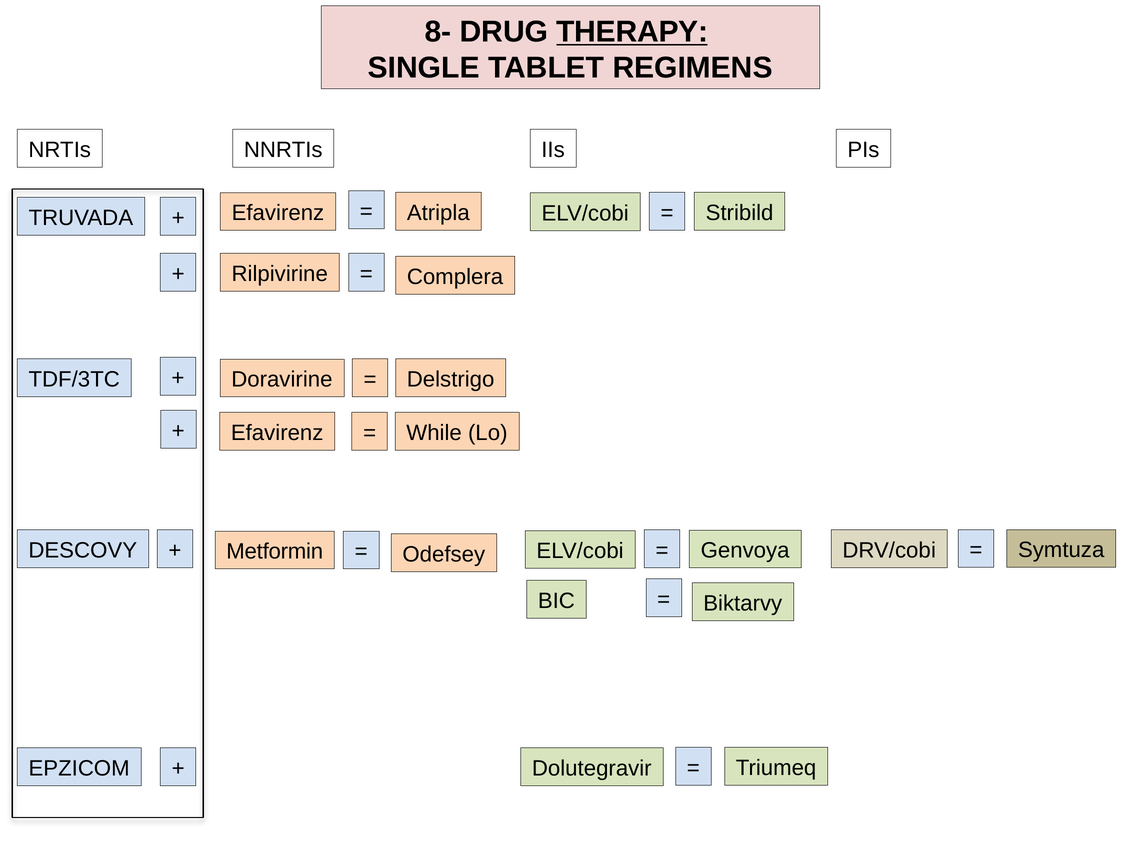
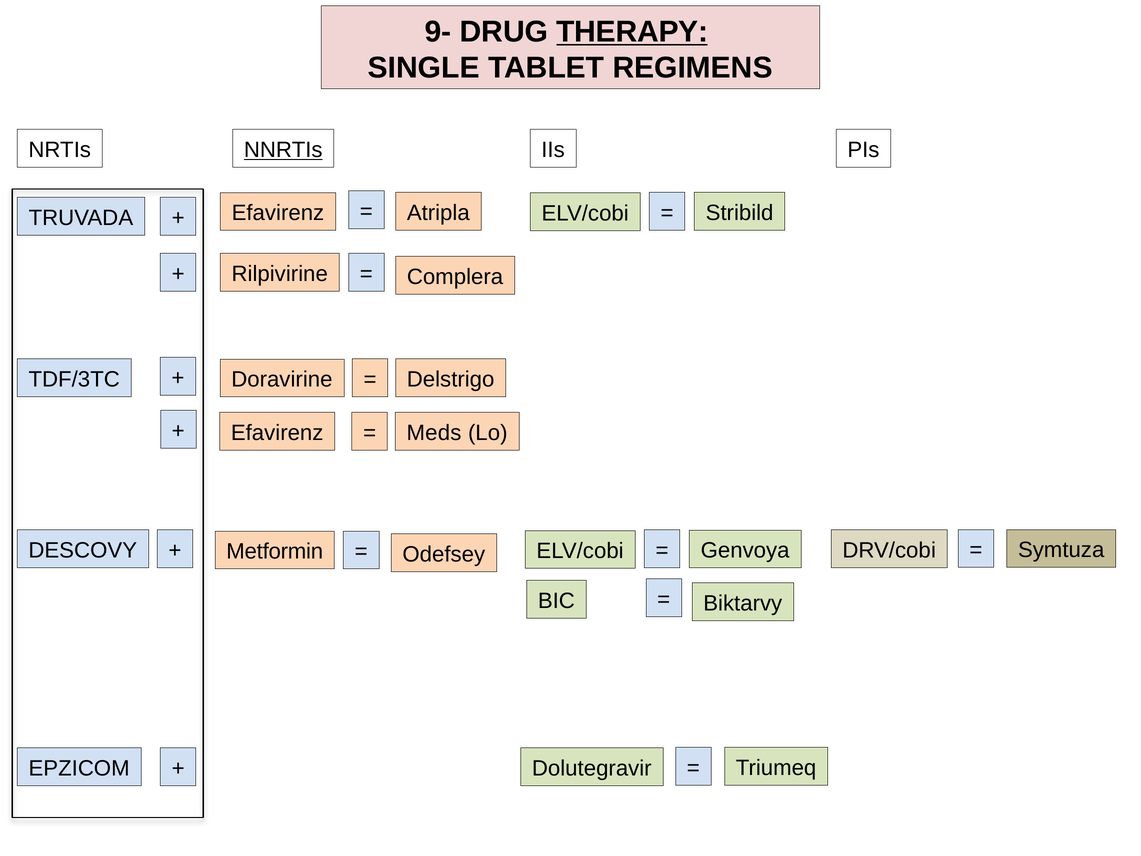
8-: 8- -> 9- (438, 32)
NNRTIs underline: none -> present (283, 150)
While: While -> Meds (434, 433)
